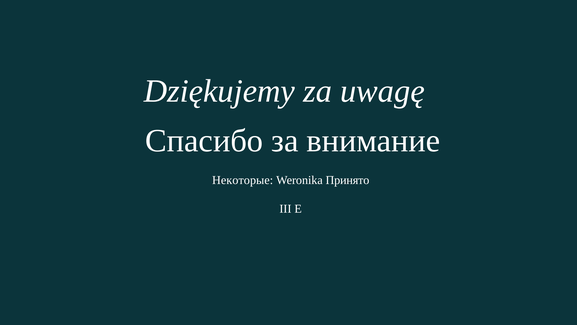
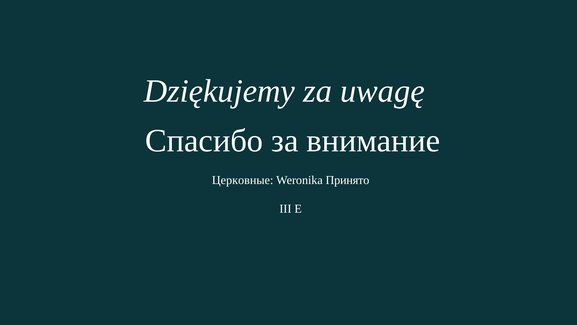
Некоторые: Некоторые -> Церковные (243, 180)
